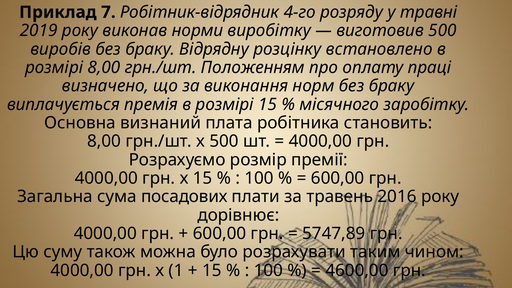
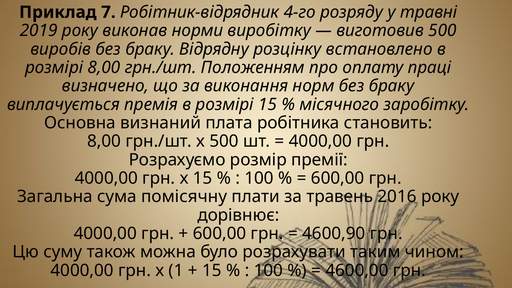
посадових: посадових -> помісячну (184, 197)
5747,89: 5747,89 -> 4600,90 (334, 234)
